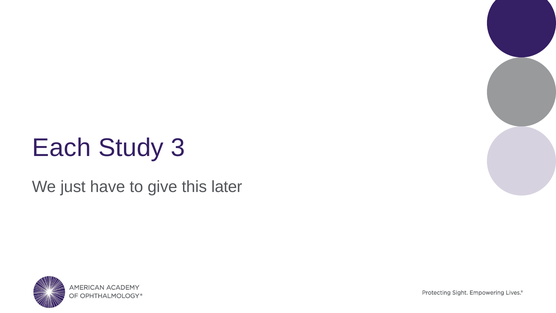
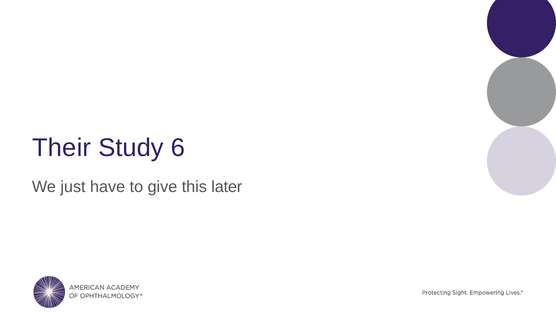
Each: Each -> Their (62, 148)
3: 3 -> 6 (178, 148)
